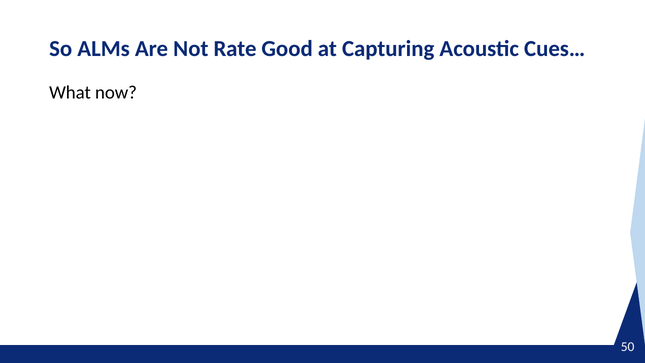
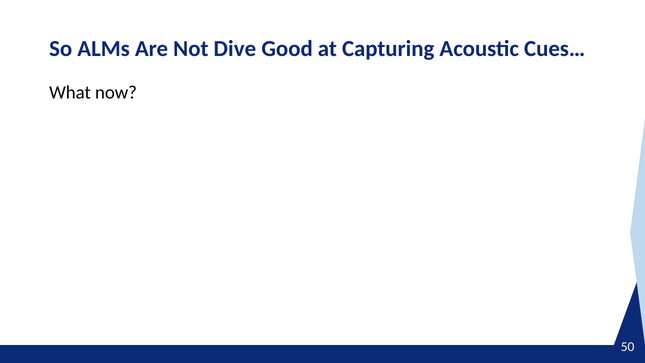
Rate: Rate -> Dive (235, 48)
